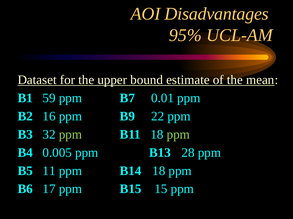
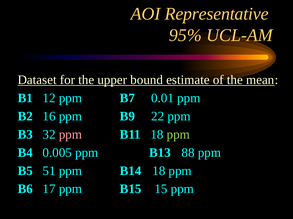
Disadvantages: Disadvantages -> Representative (217, 14)
59: 59 -> 12 (49, 98)
ppm colour: light green -> pink (70, 135)
28: 28 -> 88 (188, 153)
11: 11 -> 51 (49, 171)
